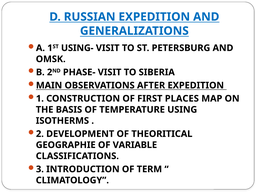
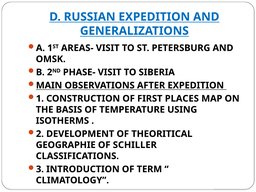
USING-: USING- -> AREAS- (77, 48)
VARIABLE: VARIABLE -> SCHILLER (135, 145)
